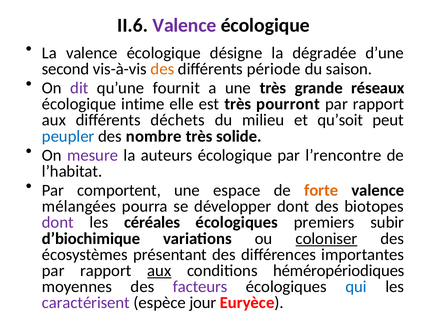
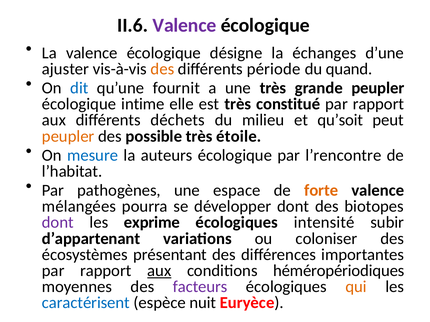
dégradée: dégradée -> échanges (324, 53)
second: second -> ajuster (66, 69)
saison: saison -> quand (349, 69)
dit colour: purple -> blue (79, 88)
grande réseaux: réseaux -> peupler (378, 88)
pourront: pourront -> constitué (288, 104)
peupler colour: blue -> orange (68, 136)
nombre: nombre -> possible (154, 136)
solide: solide -> étoile (239, 136)
mesure colour: purple -> blue (93, 155)
comportent: comportent -> pathogènes (119, 191)
céréales: céréales -> exprime (152, 223)
premiers: premiers -> intensité (324, 223)
d’biochimique: d’biochimique -> d’appartenant (91, 239)
coloniser underline: present -> none (326, 239)
qui colour: blue -> orange (356, 287)
caractérisent colour: purple -> blue (86, 303)
jour: jour -> nuit (203, 303)
